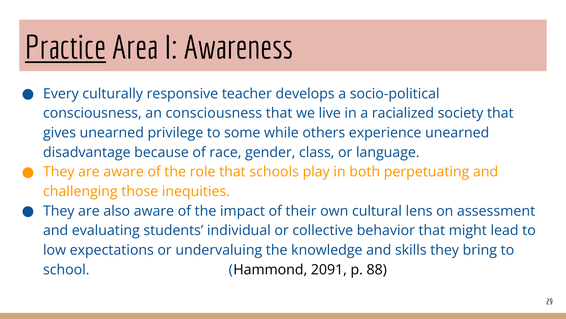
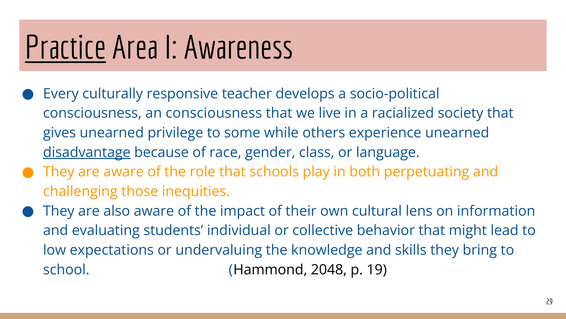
disadvantage underline: none -> present (87, 152)
assessment: assessment -> information (496, 211)
2091: 2091 -> 2048 (329, 269)
88: 88 -> 19 (377, 269)
